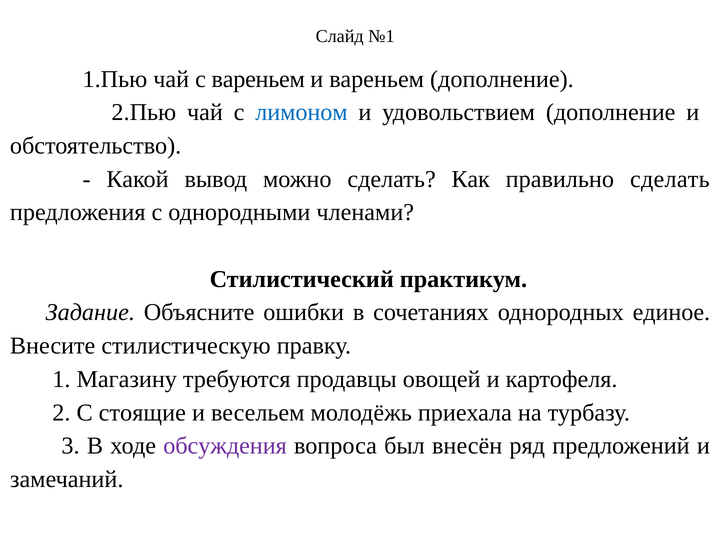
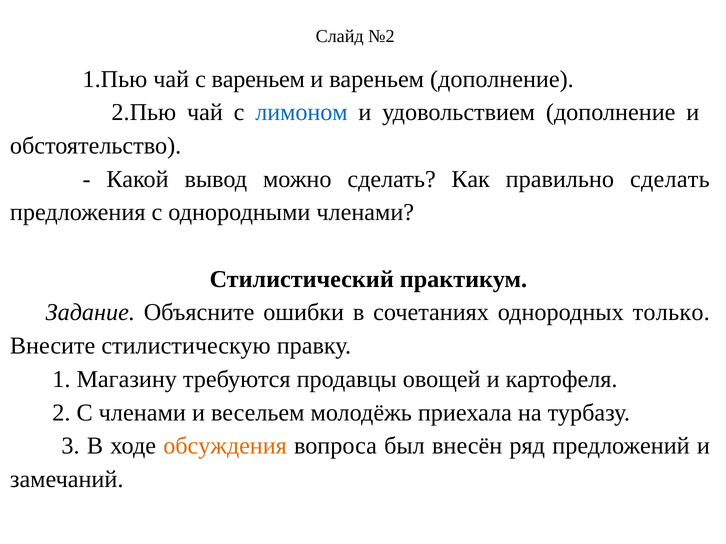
№1: №1 -> №2 (381, 36)
единое: единое -> только (671, 313)
С стоящие: стоящие -> членами (142, 413)
обсуждения colour: purple -> orange (225, 446)
